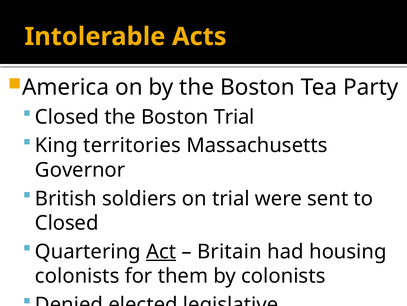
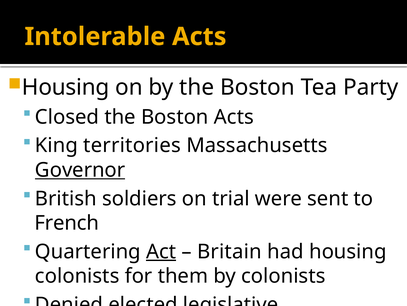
America: America -> Housing (66, 87)
Boston Trial: Trial -> Acts (234, 117)
Governor underline: none -> present (80, 170)
Closed: Closed -> French (67, 223)
